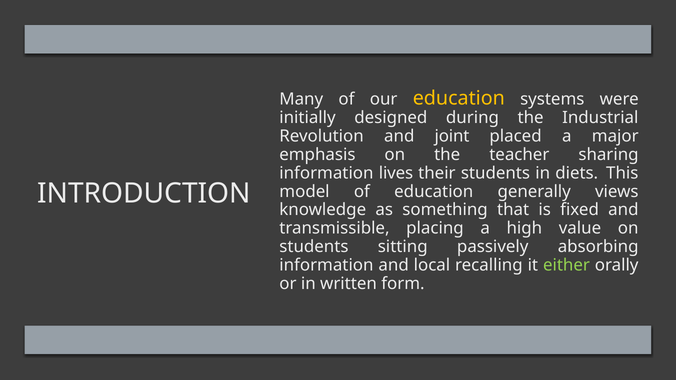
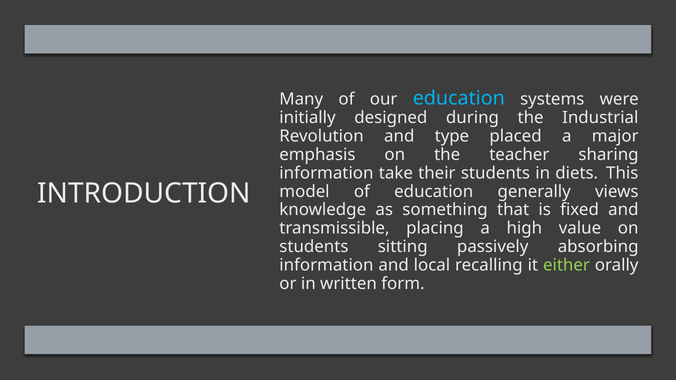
education colour: yellow -> light blue (459, 98)
joint: joint -> type (452, 136)
lives: lives -> take (396, 173)
